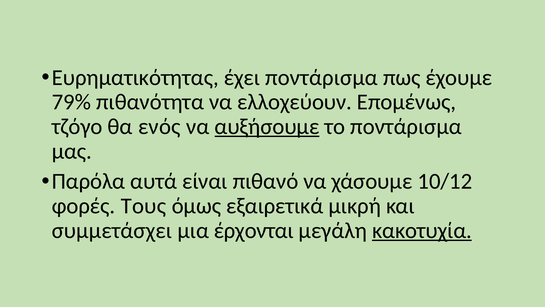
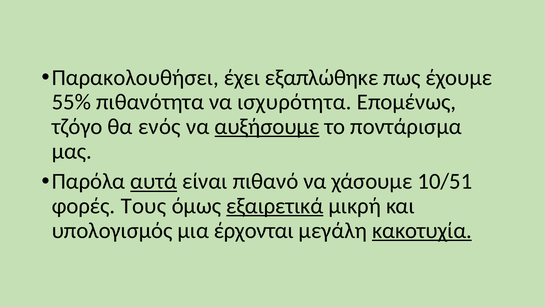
Ευρηματικότητας: Ευρηματικότητας -> Παρακολουθήσει (135, 77)
έχει ποντάρισμα: ποντάρισμα -> εξαπλώθηκε (322, 77)
79%: 79% -> 55% (71, 102)
ελλοχεύουν: ελλοχεύουν -> ισχυρότητα (294, 102)
αυτά underline: none -> present (154, 181)
10/12: 10/12 -> 10/51 (445, 181)
εξαιρετικά underline: none -> present (275, 206)
συμμετάσχει: συμμετάσχει -> υπολογισμός (112, 230)
